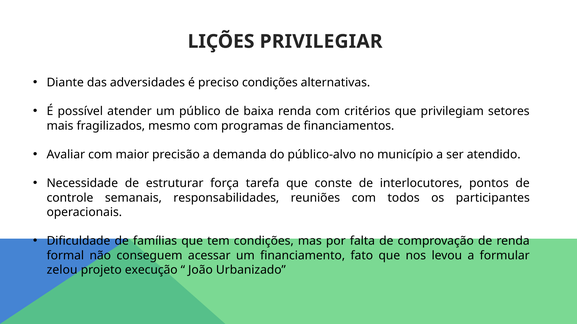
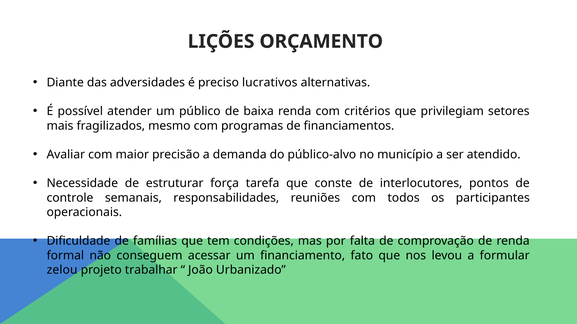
PRIVILEGIAR: PRIVILEGIAR -> ORÇAMENTO (321, 42)
preciso condições: condições -> lucrativos (270, 83)
execução: execução -> trabalhar (151, 270)
